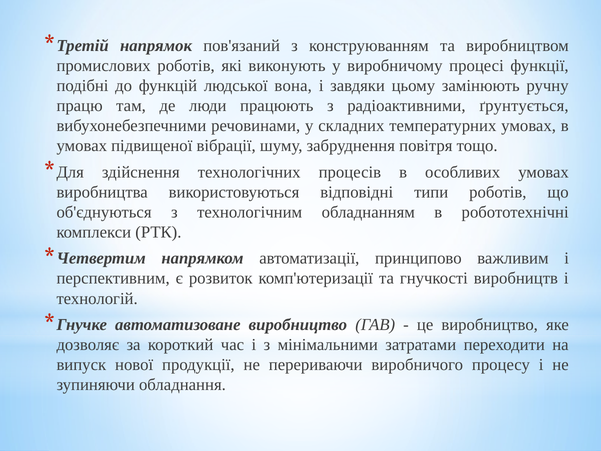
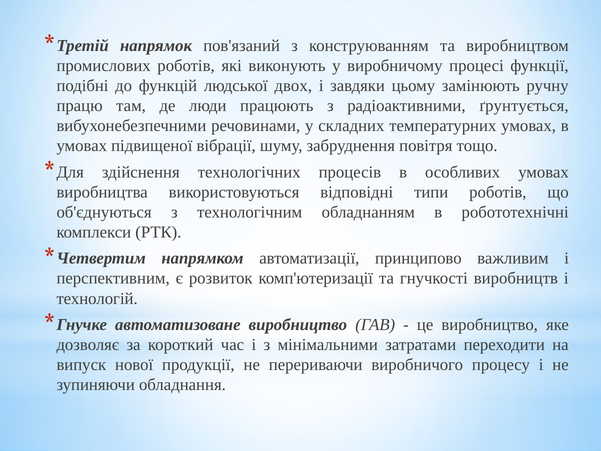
вона: вона -> двох (293, 86)
